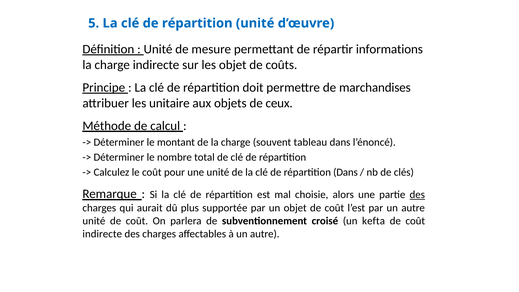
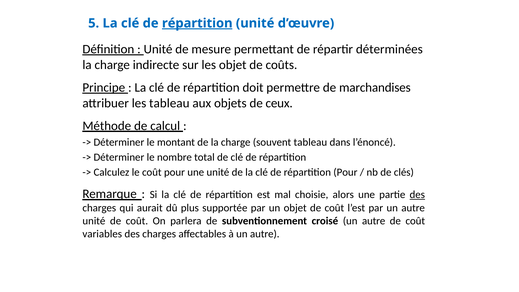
répartition underline: none -> present (197, 23)
informations: informations -> déterminées (389, 49)
les unitaire: unitaire -> tableau (169, 103)
répartition Dans: Dans -> Pour (345, 172)
croisé un kefta: kefta -> autre (374, 221)
indirecte: indirecte -> variables (102, 234)
